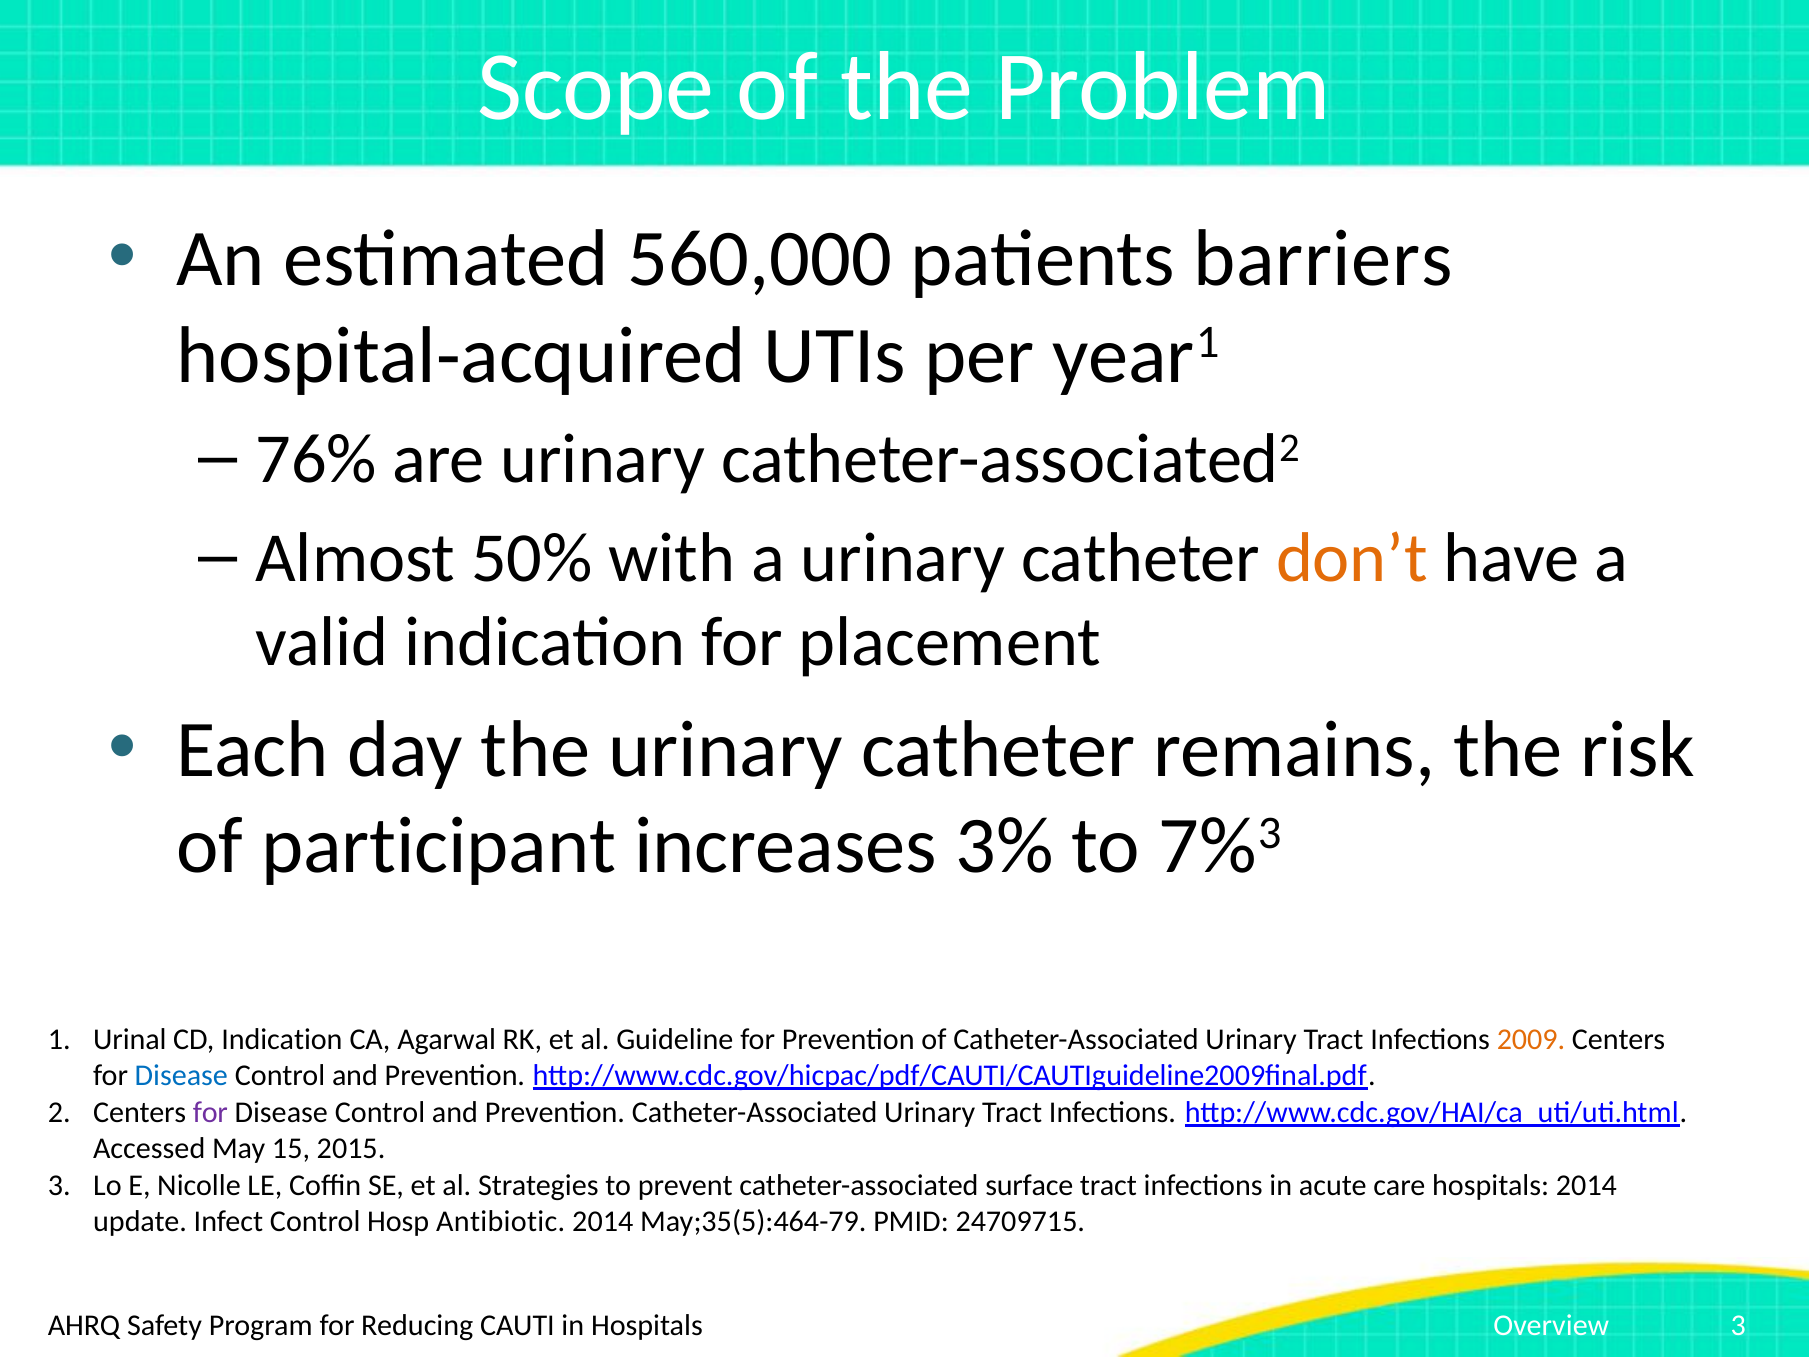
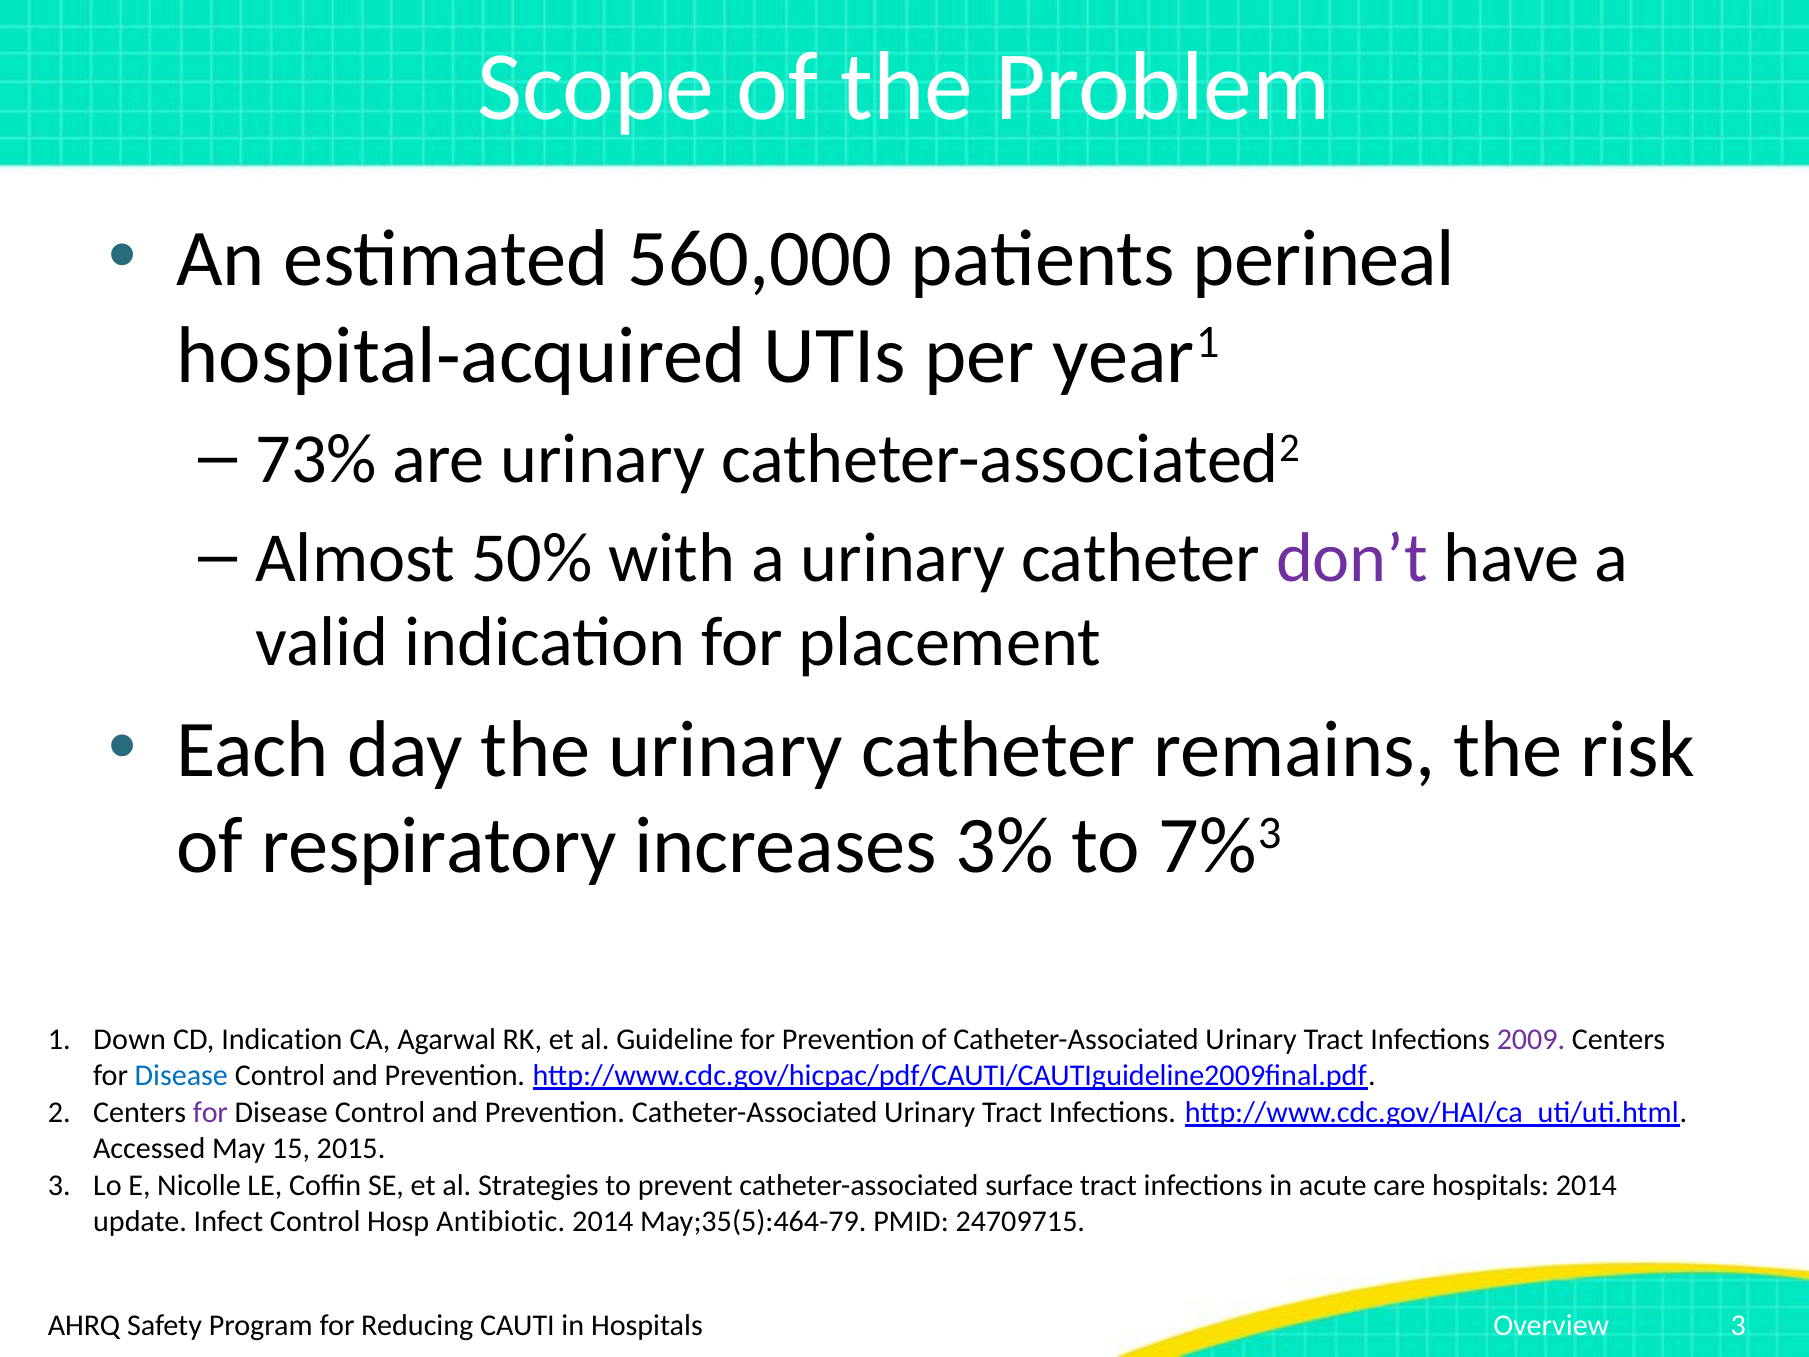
barriers: barriers -> perineal (1324, 259)
76%: 76% -> 73% (316, 459)
don’t colour: orange -> purple (1352, 558)
participant: participant -> respiratory (439, 846)
Urinal: Urinal -> Down (130, 1039)
2009 colour: orange -> purple (1531, 1039)
